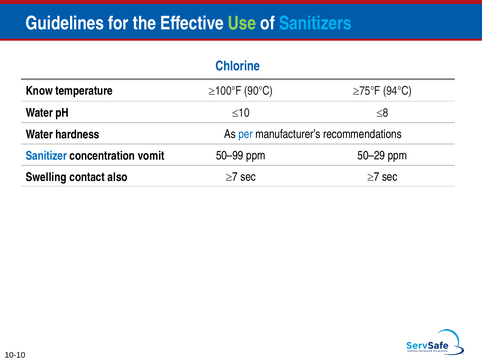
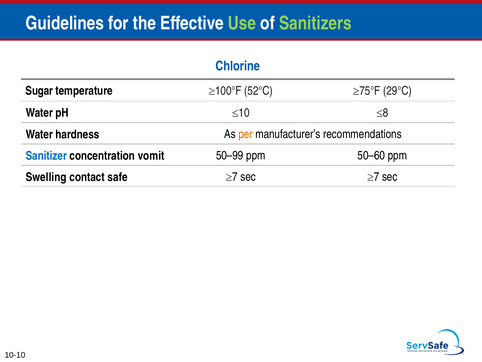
Sanitizers colour: light blue -> light green (315, 23)
Know: Know -> Sugar (39, 91)
90°C: 90°C -> 52°C (259, 91)
94°C: 94°C -> 29°C (397, 91)
per colour: blue -> orange (246, 134)
50–29: 50–29 -> 50–60 (371, 155)
also: also -> safe (118, 177)
